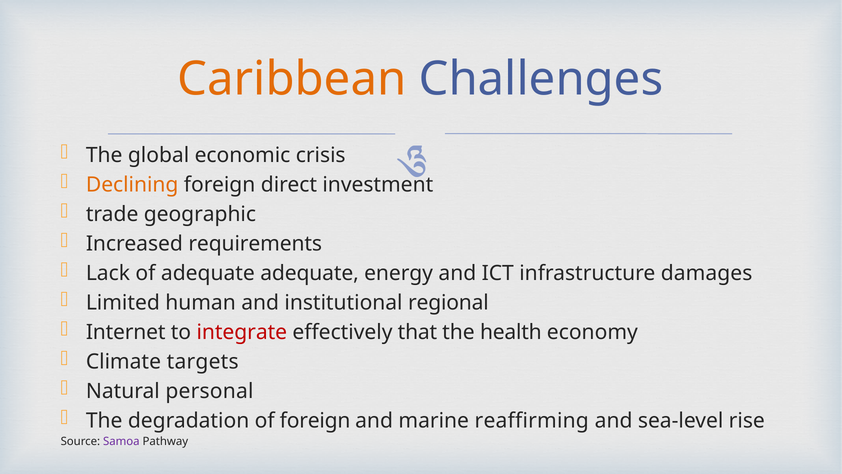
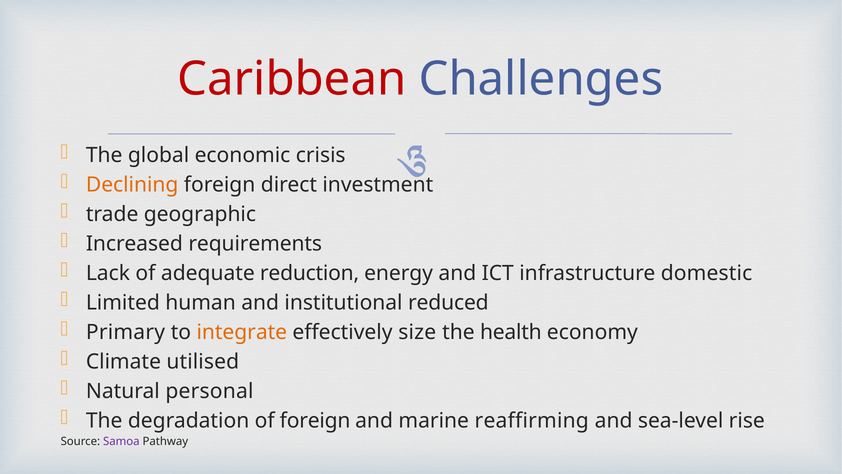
Caribbean colour: orange -> red (292, 79)
adequate adequate: adequate -> reduction (310, 273)
damages: damages -> domestic (707, 273)
regional: regional -> reduced (448, 302)
Internet: Internet -> Primary (125, 332)
integrate colour: red -> orange (242, 332)
that: that -> size (417, 332)
targets: targets -> utilised (203, 361)
